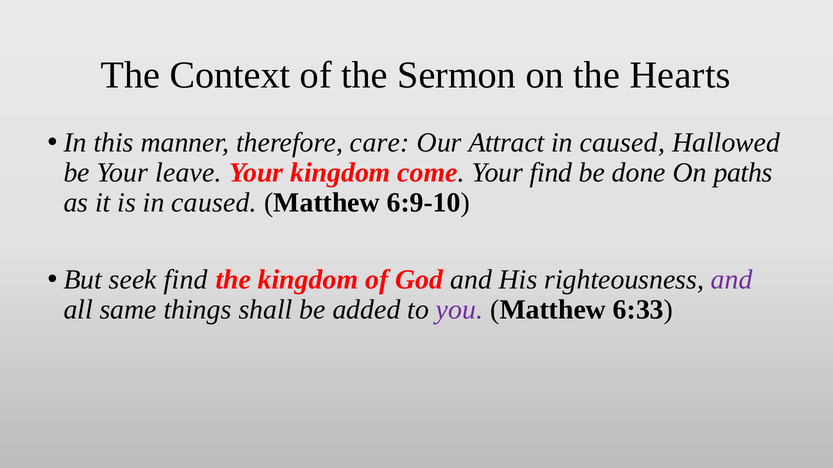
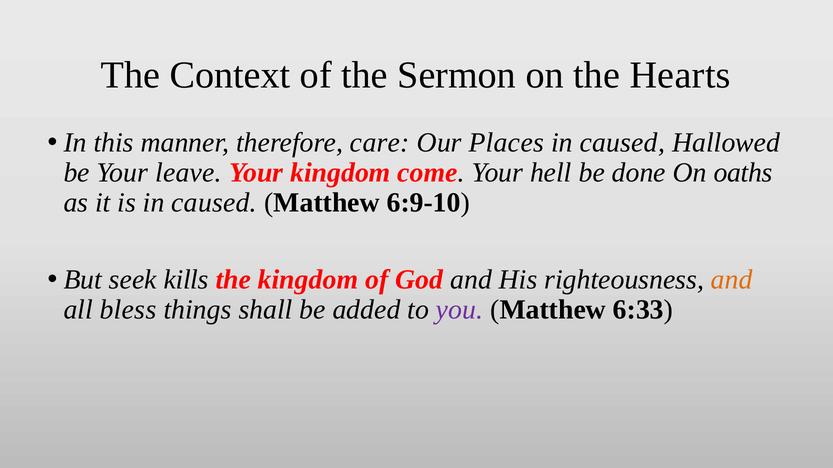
Attract: Attract -> Places (506, 143)
Your find: find -> hell (551, 173)
paths: paths -> oaths (743, 173)
seek find: find -> kills (186, 280)
and colour: purple -> orange (732, 280)
same: same -> bless (128, 310)
